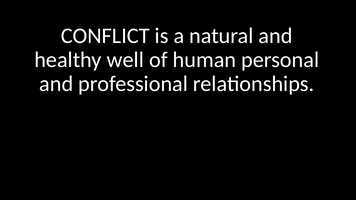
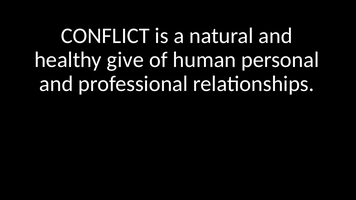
well: well -> give (125, 60)
